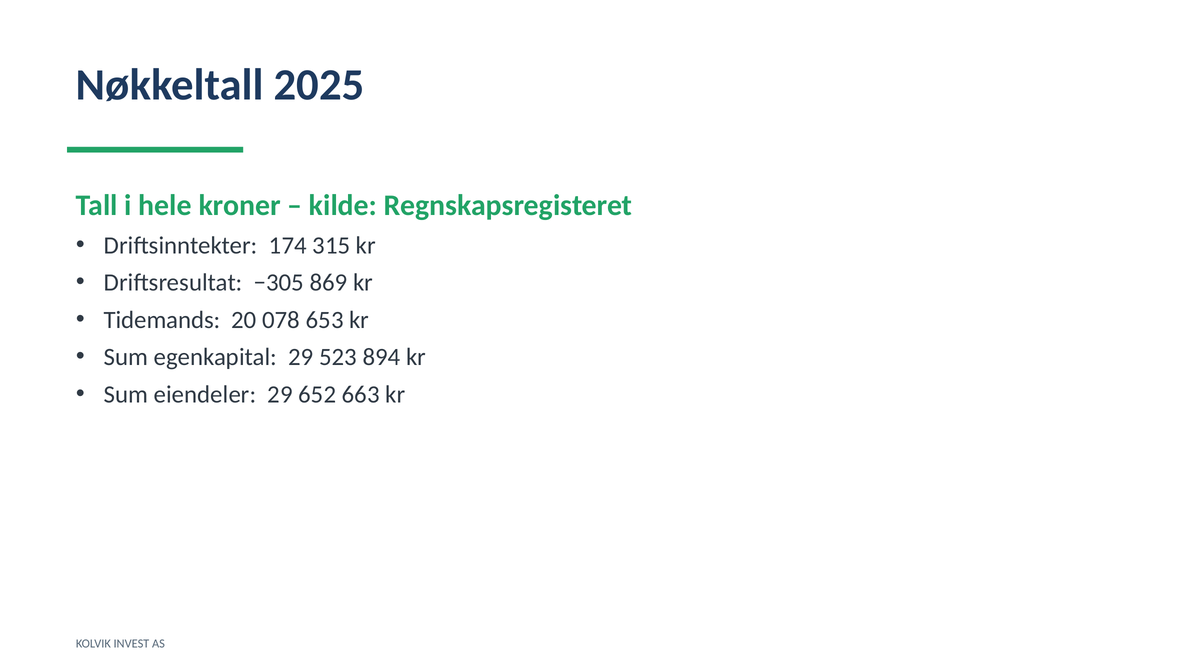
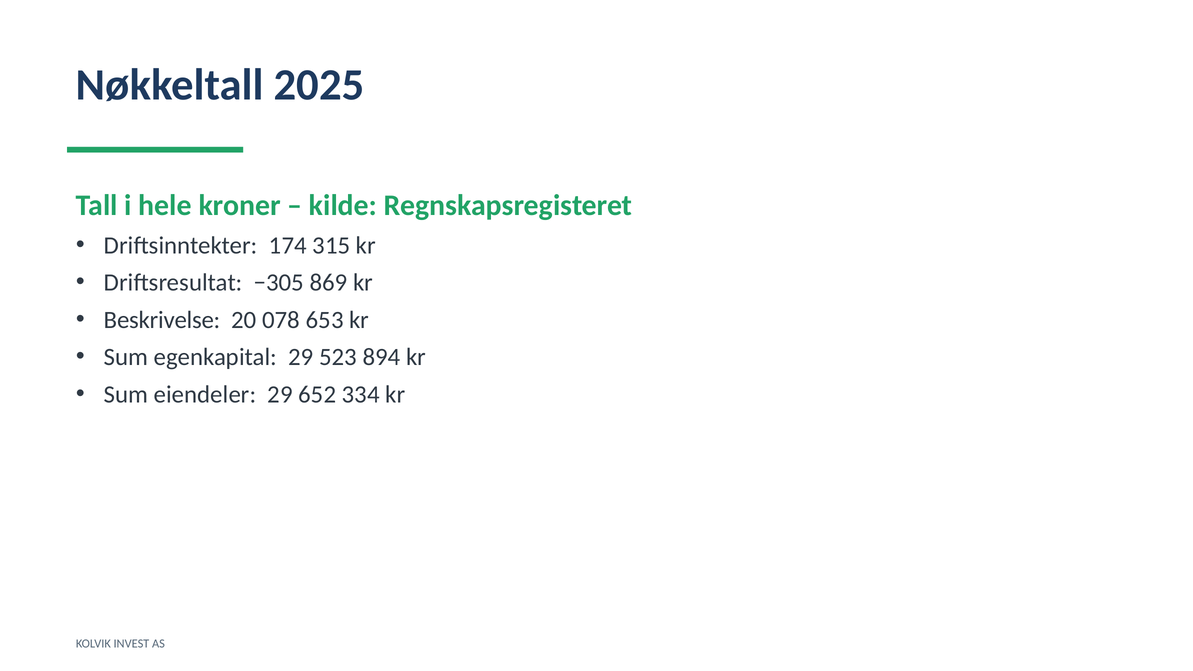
Tidemands: Tidemands -> Beskrivelse (162, 320)
663: 663 -> 334 (361, 395)
